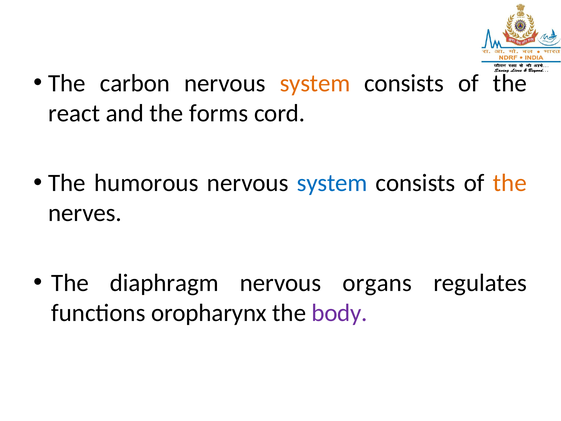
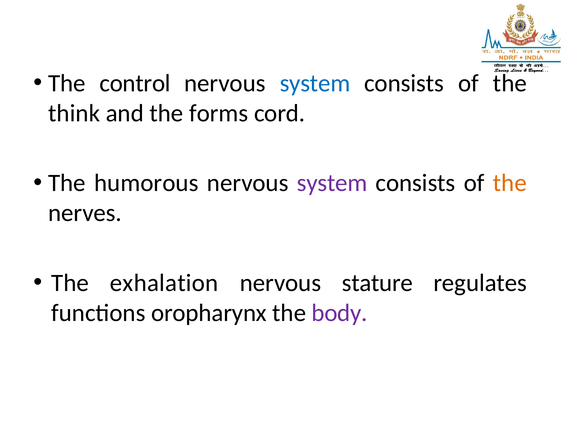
carbon: carbon -> control (135, 83)
system colour: orange -> blue (315, 83)
react: react -> think (74, 113)
system colour: blue -> purple (332, 183)
diaphragm: diaphragm -> exhalation (164, 283)
organs: organs -> stature (377, 283)
